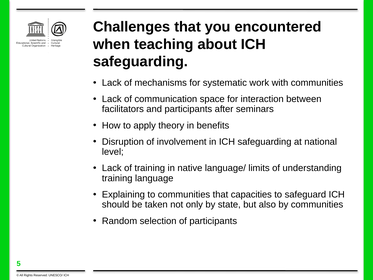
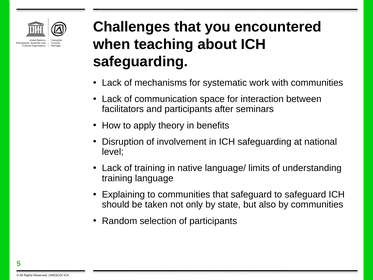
that capacities: capacities -> safeguard (251, 194)
